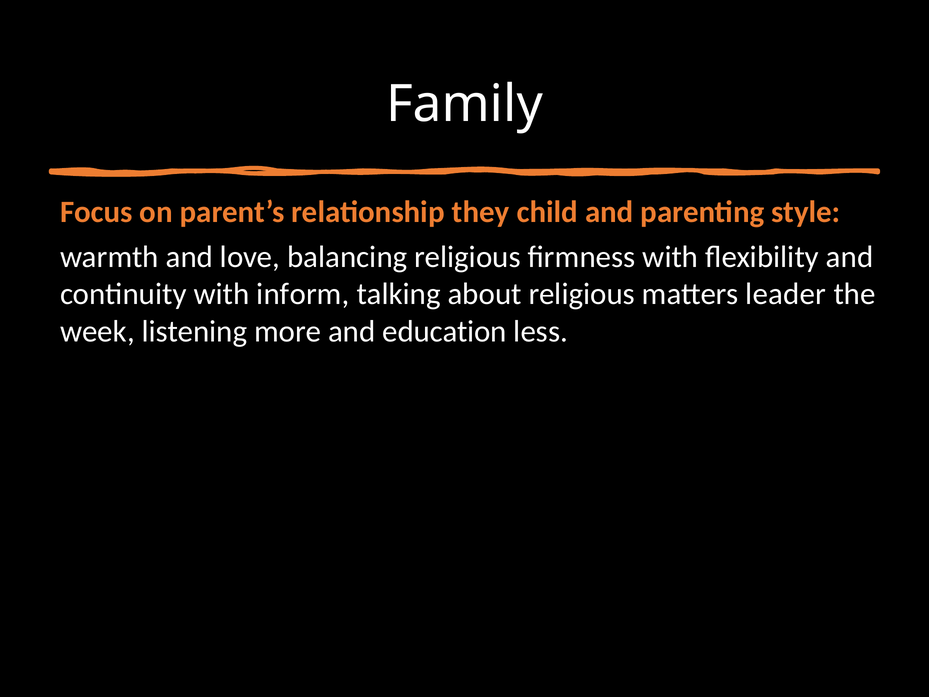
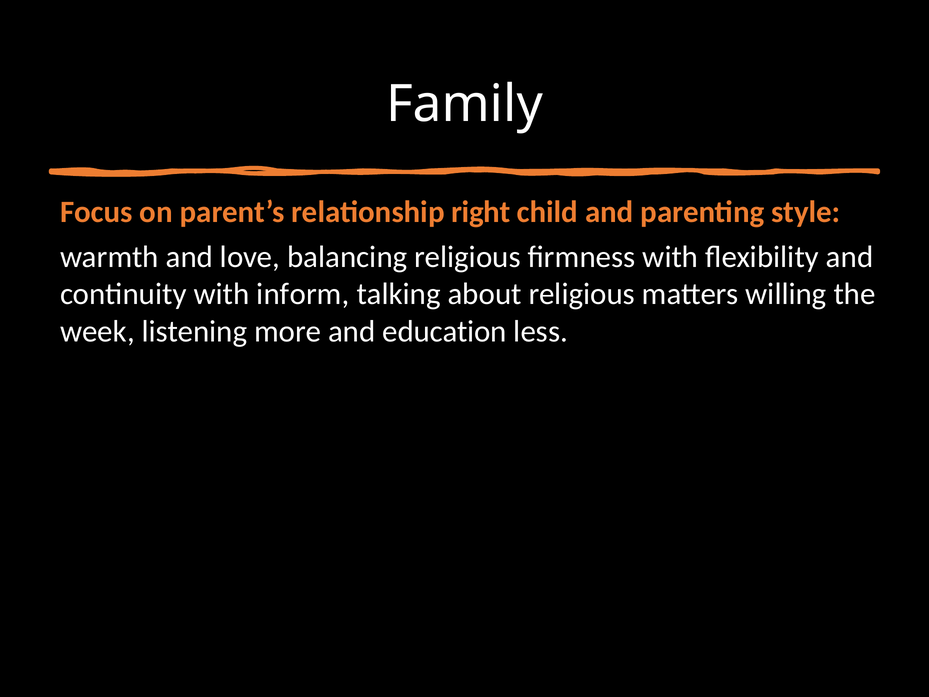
they: they -> right (481, 212)
leader: leader -> willing (786, 294)
